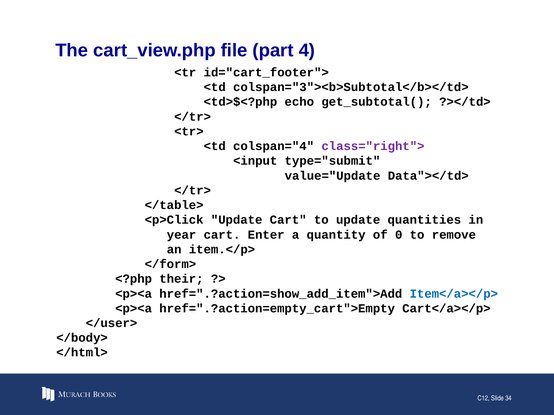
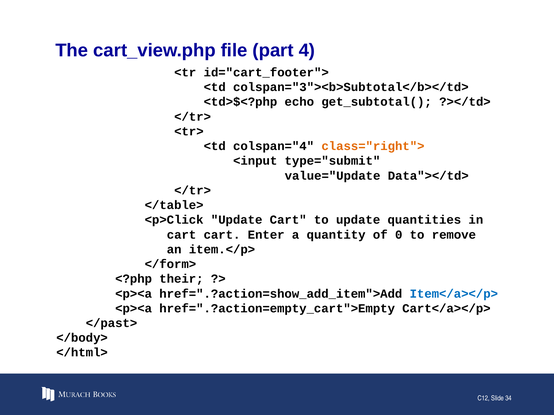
class="right"> colour: purple -> orange (373, 146)
year: year -> cart (182, 235)
</user>: </user> -> </past> (112, 323)
